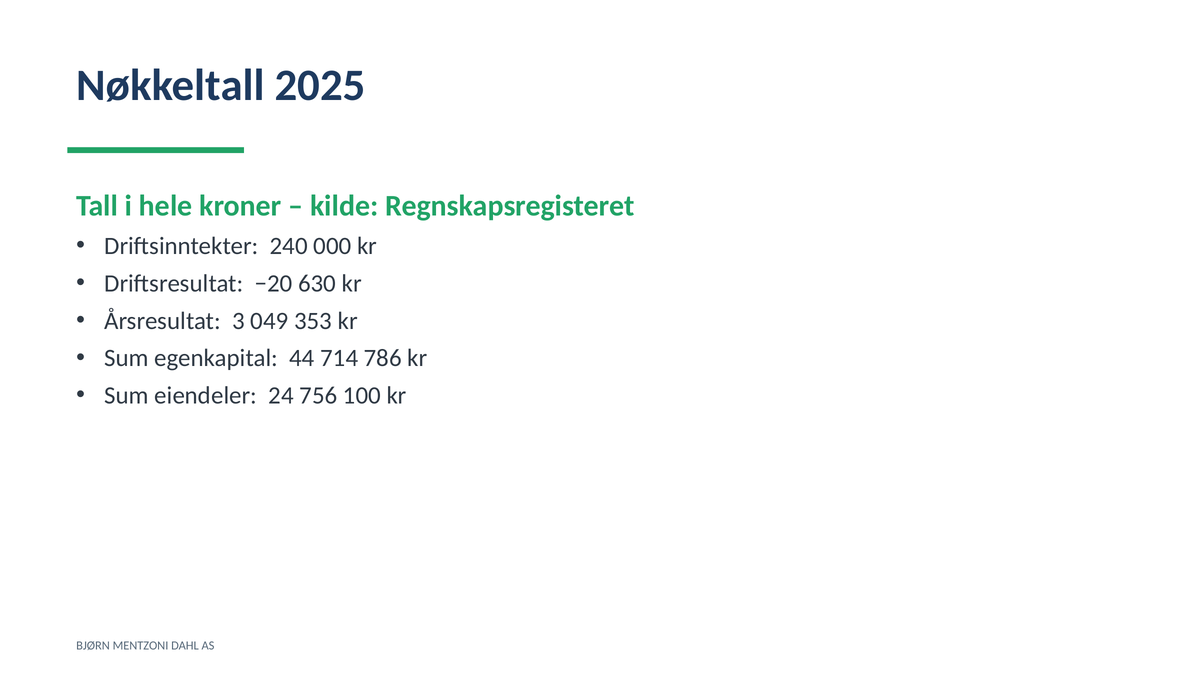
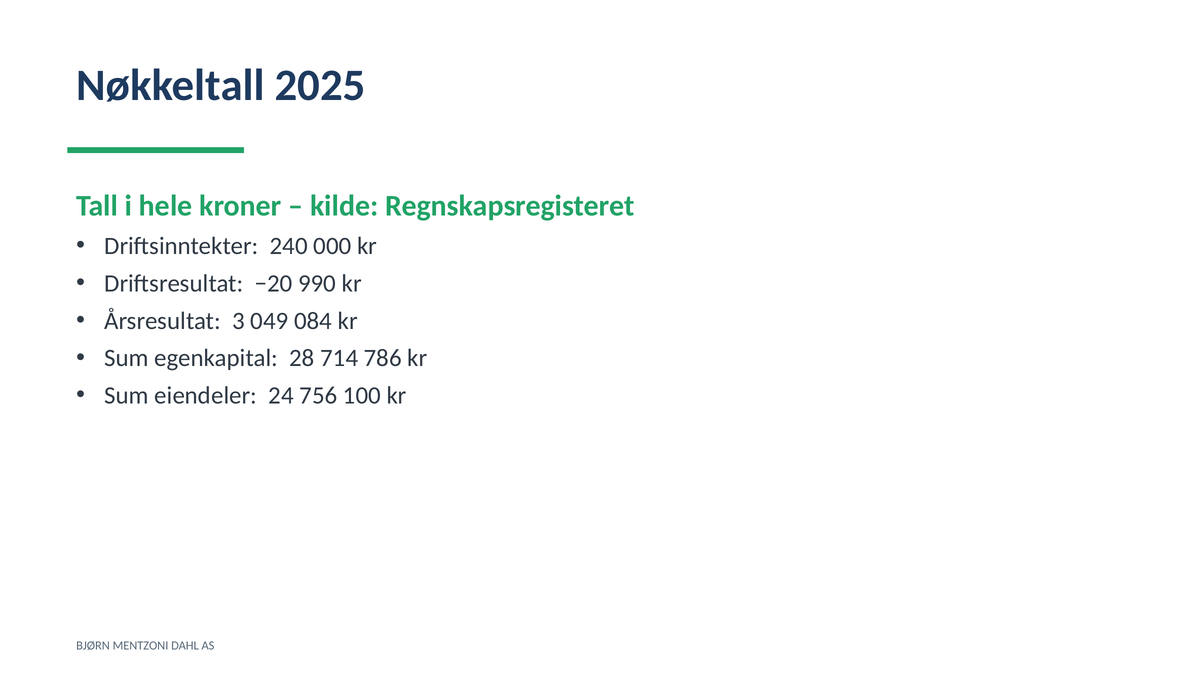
630: 630 -> 990 (317, 284)
353: 353 -> 084 (313, 321)
44: 44 -> 28 (302, 358)
